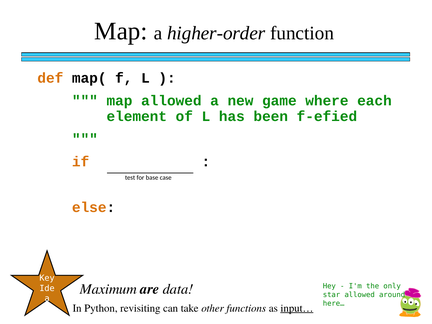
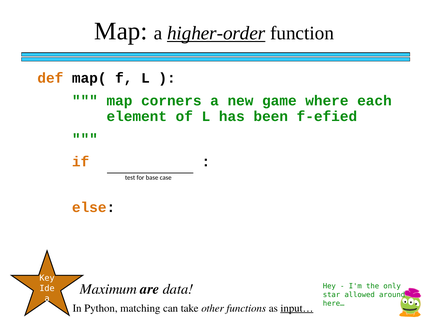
higher-order underline: none -> present (216, 33)
map allowed: allowed -> corners (171, 101)
revisiting: revisiting -> matching (140, 308)
